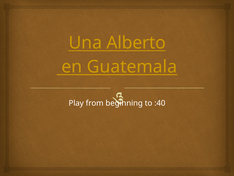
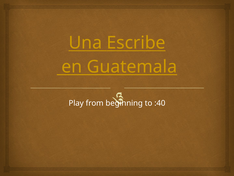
Alberto: Alberto -> Escribe (136, 43)
